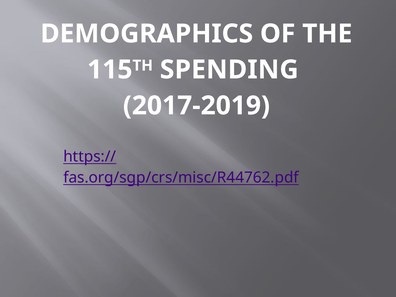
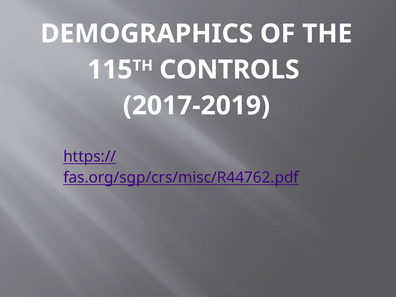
SPENDING: SPENDING -> CONTROLS (229, 70)
